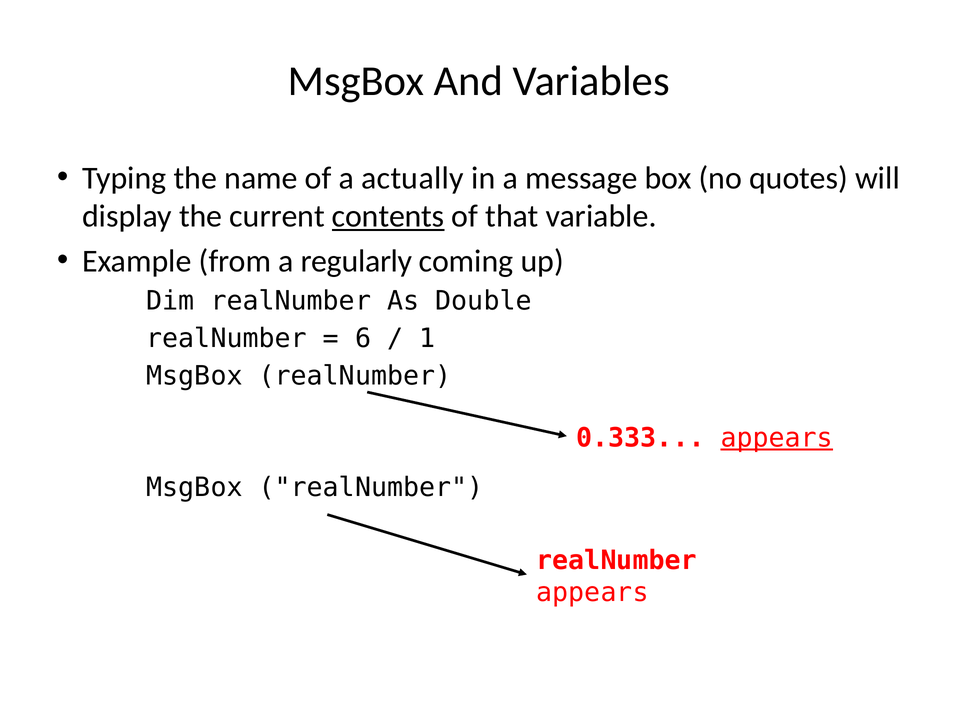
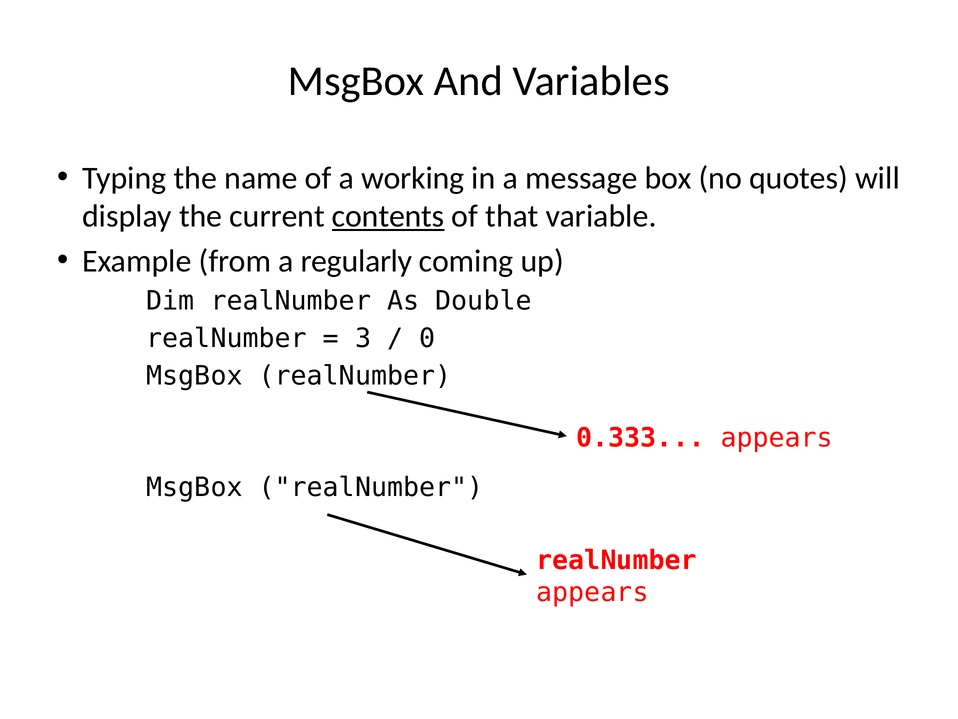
actually: actually -> working (413, 178)
6: 6 -> 3 (363, 338)
1: 1 -> 0 (427, 338)
appears underline: present -> none (777, 438)
